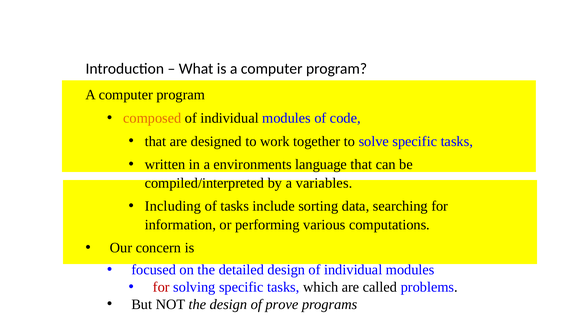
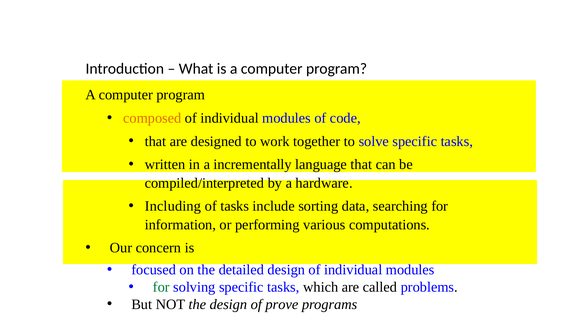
environments: environments -> incrementally (253, 164)
variables: variables -> hardware (324, 183)
for colour: red -> green (161, 287)
